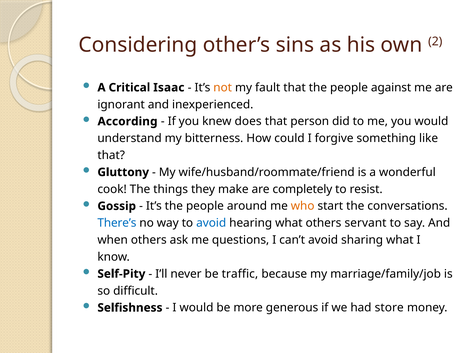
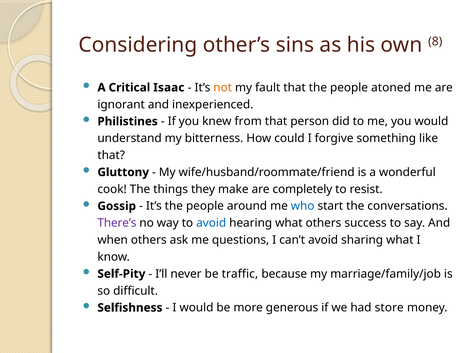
2: 2 -> 8 (435, 42)
against: against -> atoned (391, 88)
According: According -> Philistines (128, 122)
does: does -> from (248, 122)
who colour: orange -> blue (303, 206)
There’s colour: blue -> purple (117, 223)
servant: servant -> success (366, 223)
